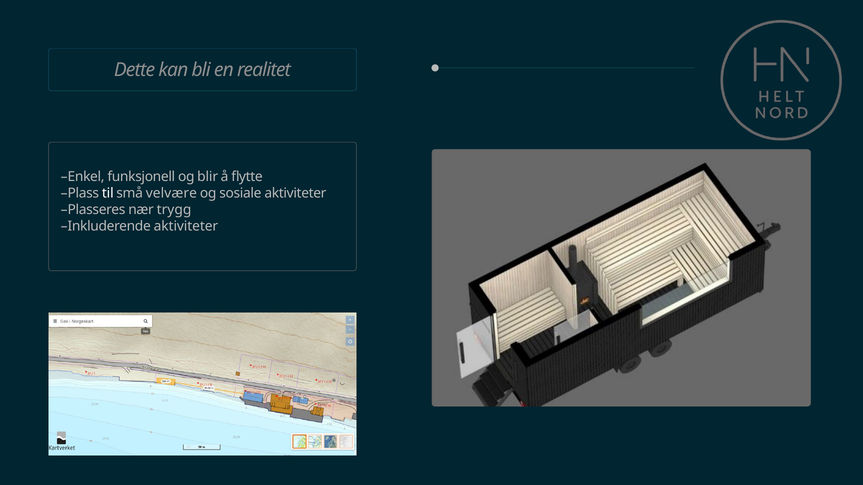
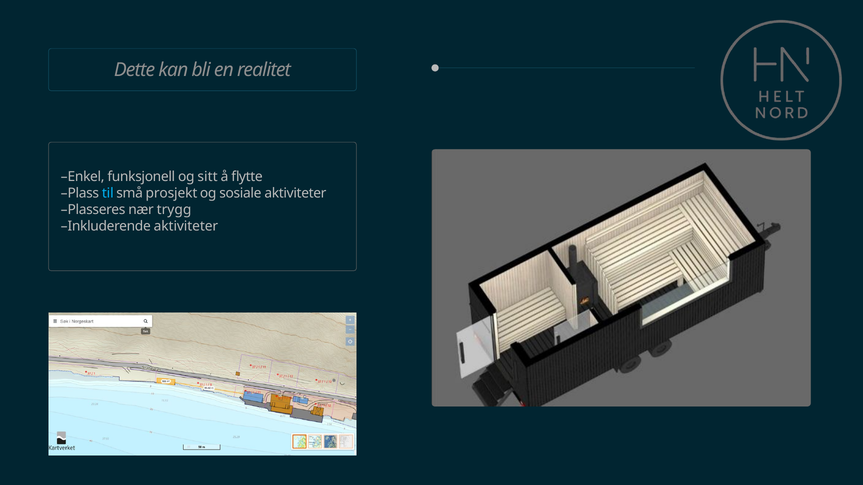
blir: blir -> sitt (208, 177)
til colour: white -> light blue (108, 193)
velvære: velvære -> prosjekt (171, 193)
